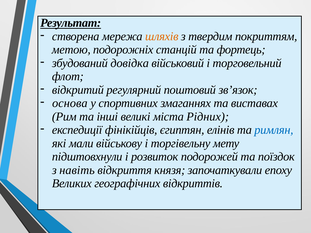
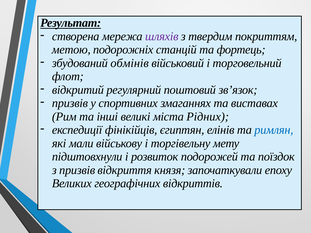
шляхів colour: orange -> purple (162, 36)
довідка: довідка -> обмінів (130, 63)
основа: основа -> призвів (70, 103)
з навіть: навіть -> призвів (77, 170)
